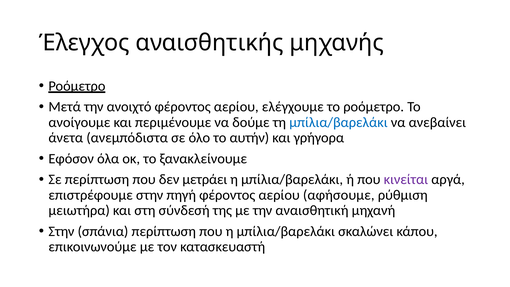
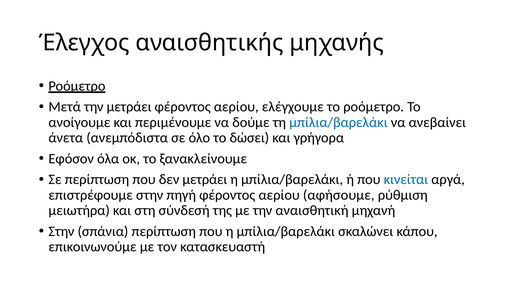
την ανοιχτό: ανοιχτό -> μετράει (129, 107)
αυτήν: αυτήν -> δώσει (249, 138)
κινείται colour: purple -> blue (406, 179)
